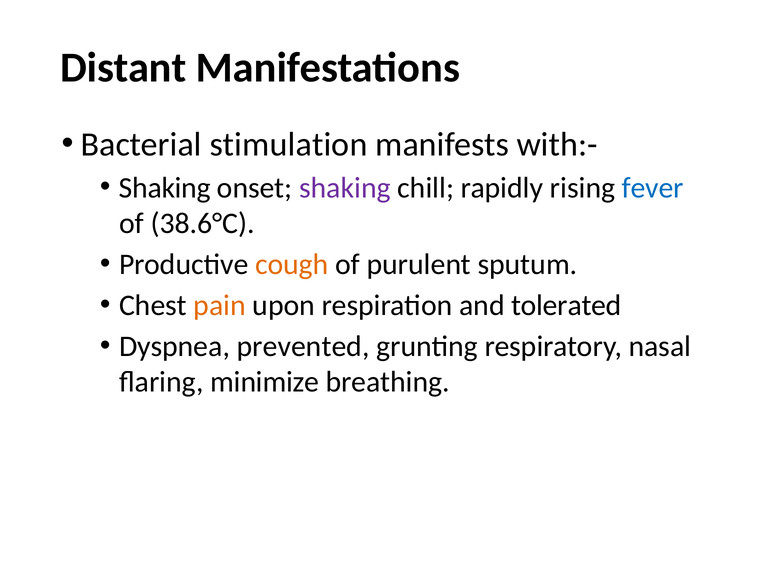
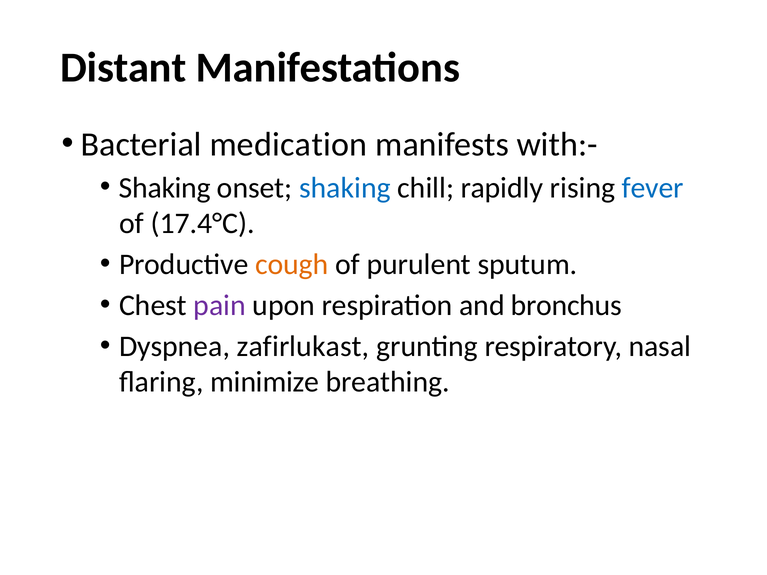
stimulation: stimulation -> medication (288, 144)
shaking colour: purple -> blue (345, 188)
38.6°C: 38.6°C -> 17.4°C (203, 223)
pain colour: orange -> purple (220, 306)
tolerated: tolerated -> bronchus (566, 306)
prevented: prevented -> zafirlukast (303, 347)
